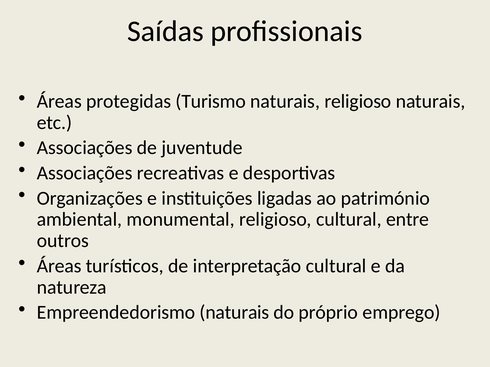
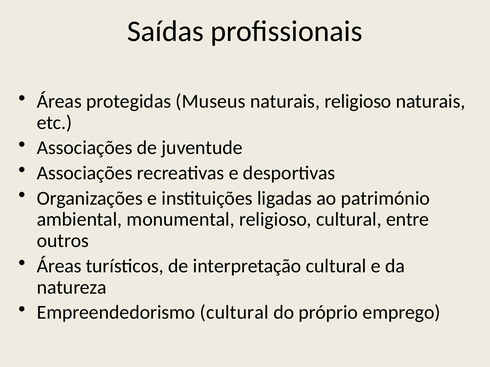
Turismo: Turismo -> Museus (211, 101)
Empreendedorismo naturais: naturais -> cultural (234, 313)
